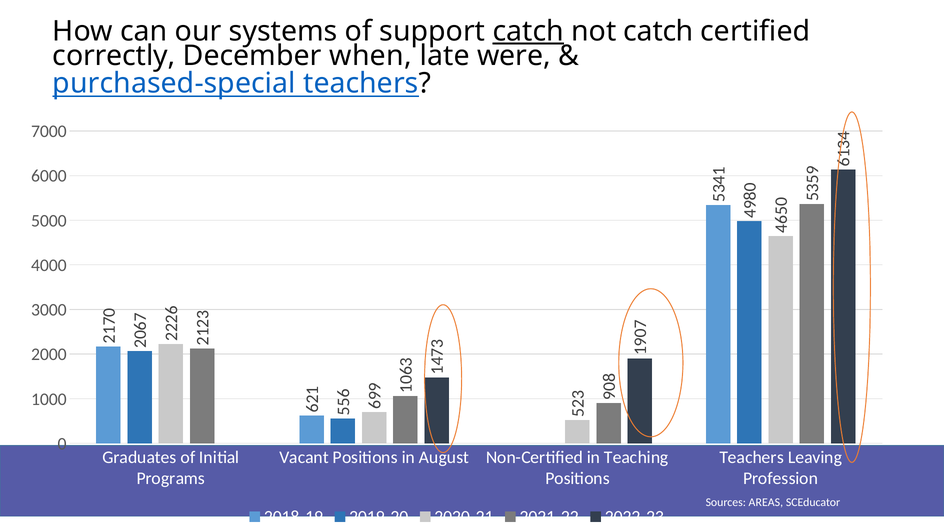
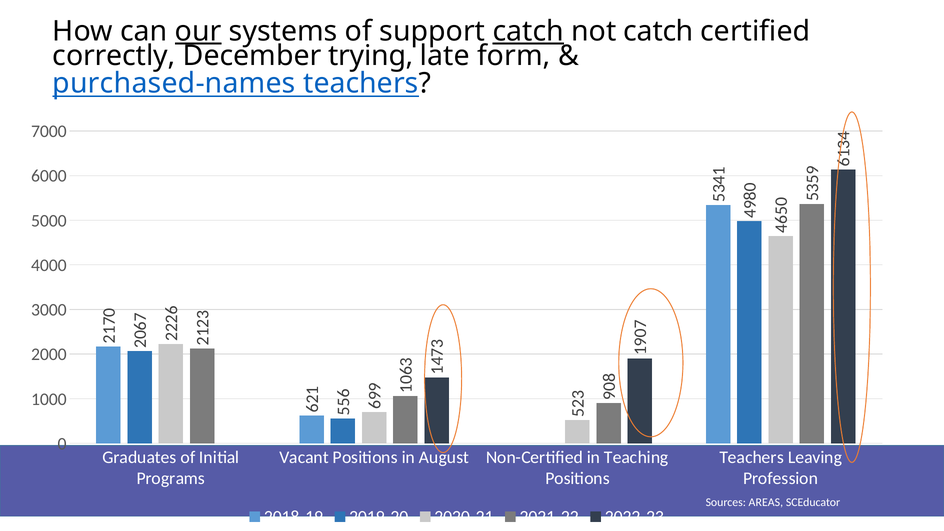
our underline: none -> present (198, 31)
when: when -> trying (371, 56)
were: were -> form (514, 56)
purchased-special: purchased-special -> purchased-names (174, 83)
